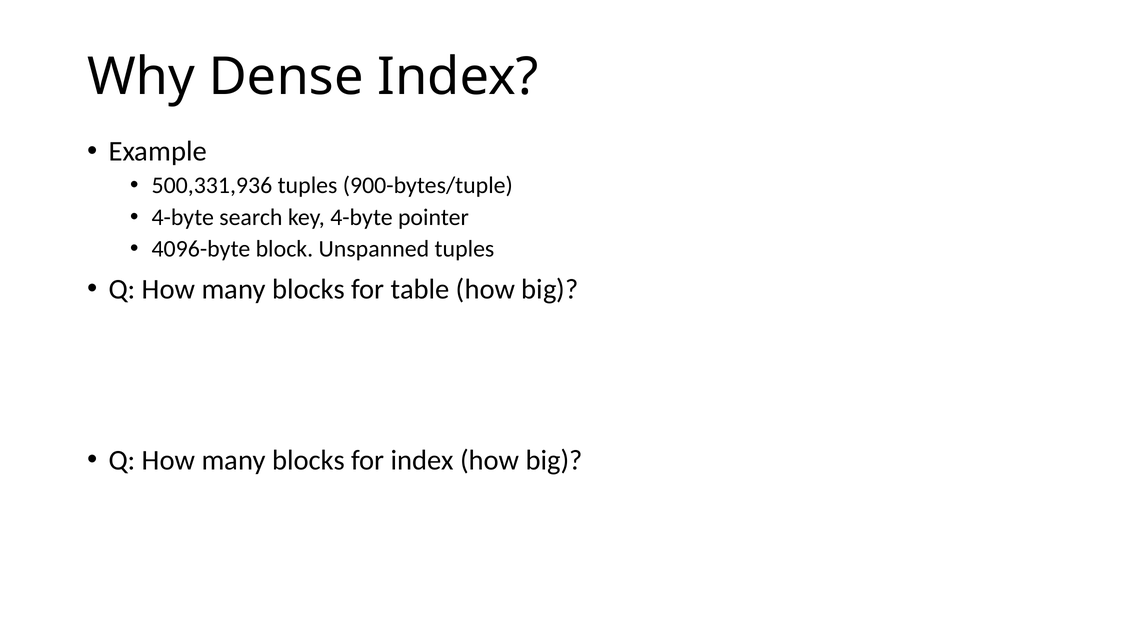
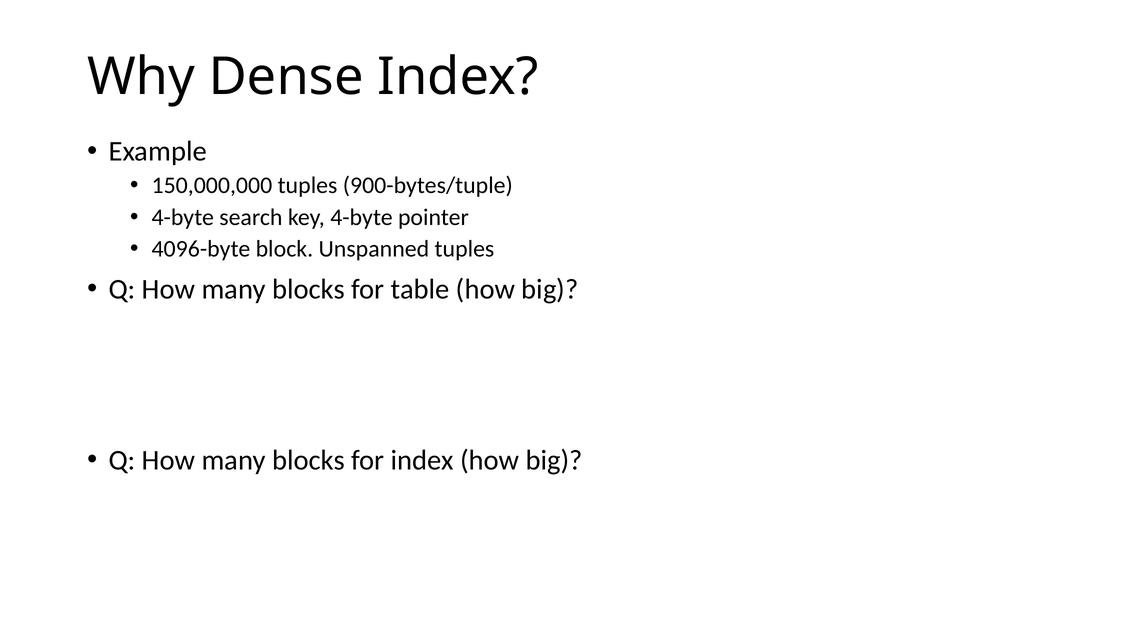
500,331,936: 500,331,936 -> 150,000,000 (212, 186)
